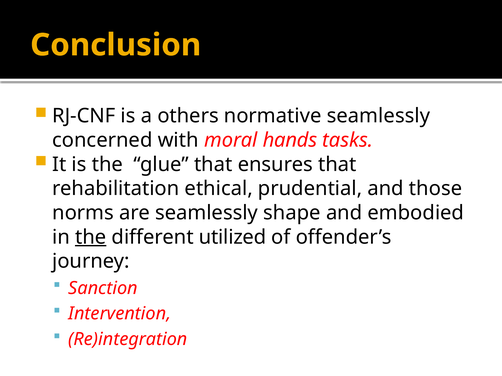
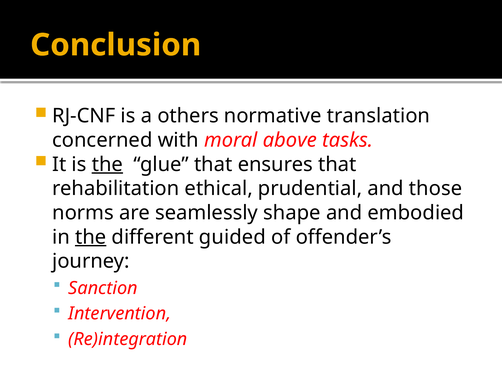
normative seamlessly: seamlessly -> translation (378, 116)
hands: hands -> above (290, 140)
the underline: none -> present (107, 165)
utilized: utilized -> guided (232, 237)
